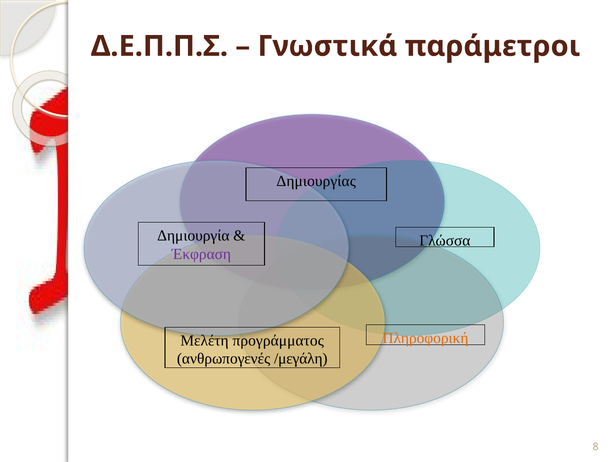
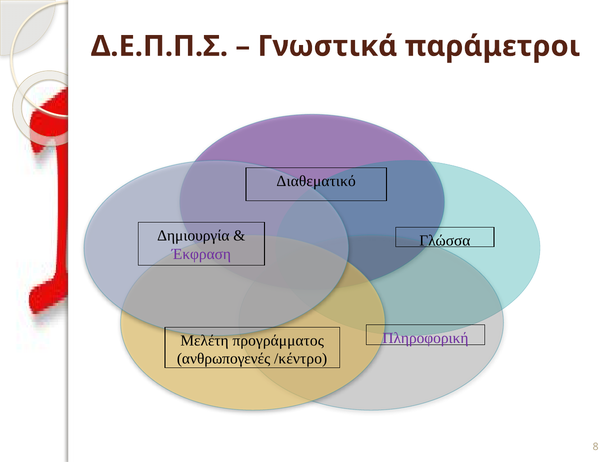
Δημιουργίας: Δημιουργίας -> Διαθεματικό (316, 181)
Πληροφορική colour: orange -> purple (425, 338)
/μεγάλη: /μεγάλη -> /κέντρο (301, 359)
